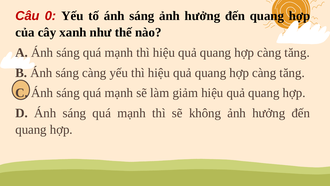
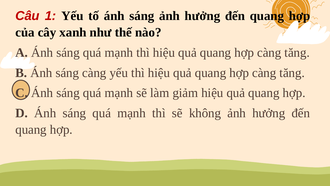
0: 0 -> 1 (50, 16)
